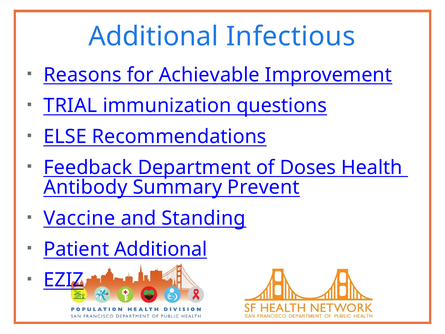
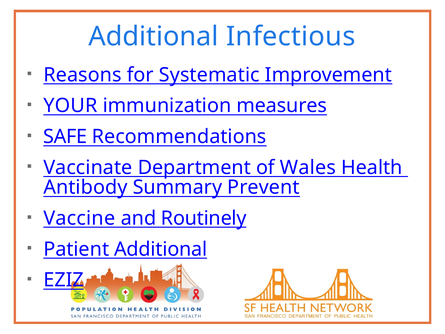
Achievable: Achievable -> Systematic (209, 75)
TRIAL: TRIAL -> YOUR (70, 106)
questions: questions -> measures (282, 106)
ELSE: ELSE -> SAFE (65, 137)
Feedback: Feedback -> Vaccinate (88, 167)
Doses: Doses -> Wales (308, 167)
Standing: Standing -> Routinely (204, 218)
